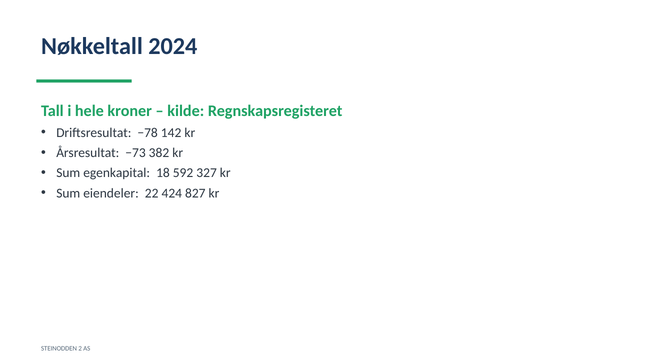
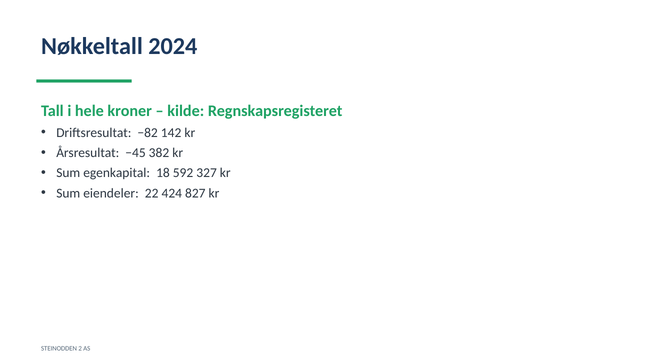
−78: −78 -> −82 (148, 133)
−73: −73 -> −45 (136, 153)
